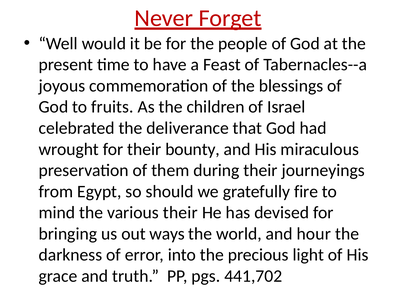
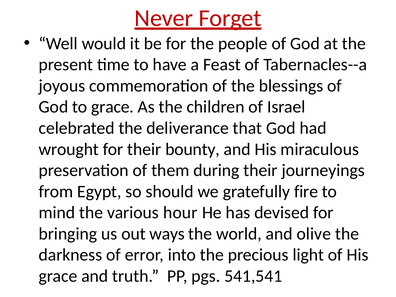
to fruits: fruits -> grace (112, 107)
various their: their -> hour (180, 213)
hour: hour -> olive (314, 234)
441,702: 441,702 -> 541,541 (253, 276)
